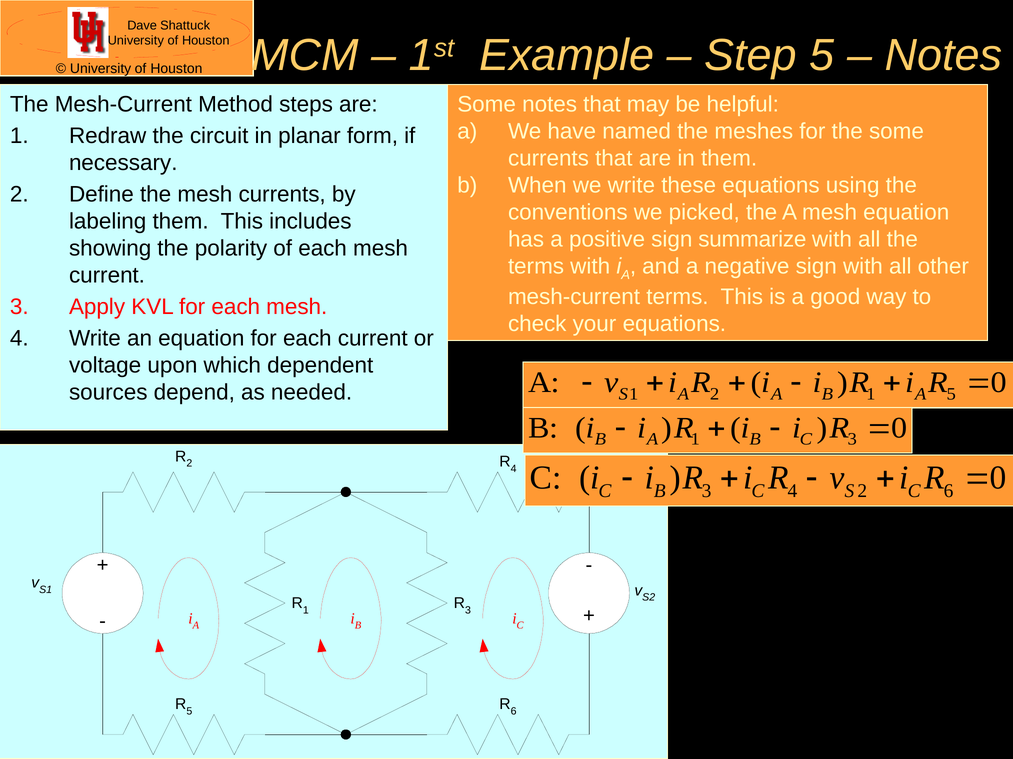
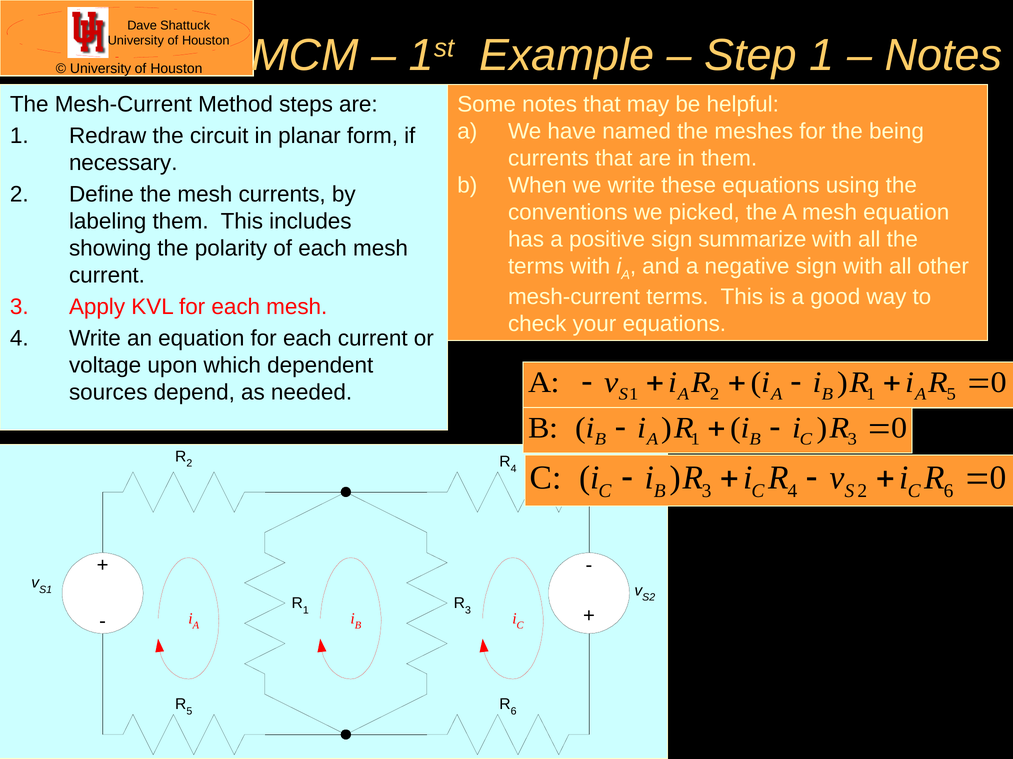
Step 5: 5 -> 1 (822, 55)
the some: some -> being (896, 131)
